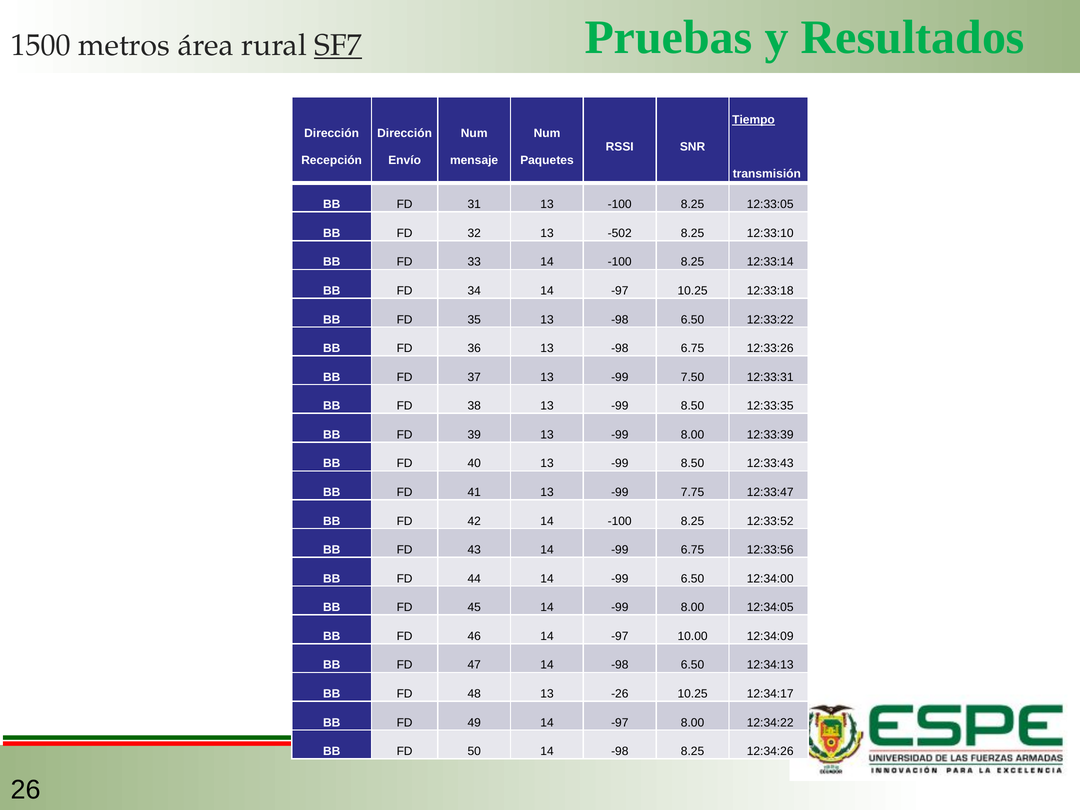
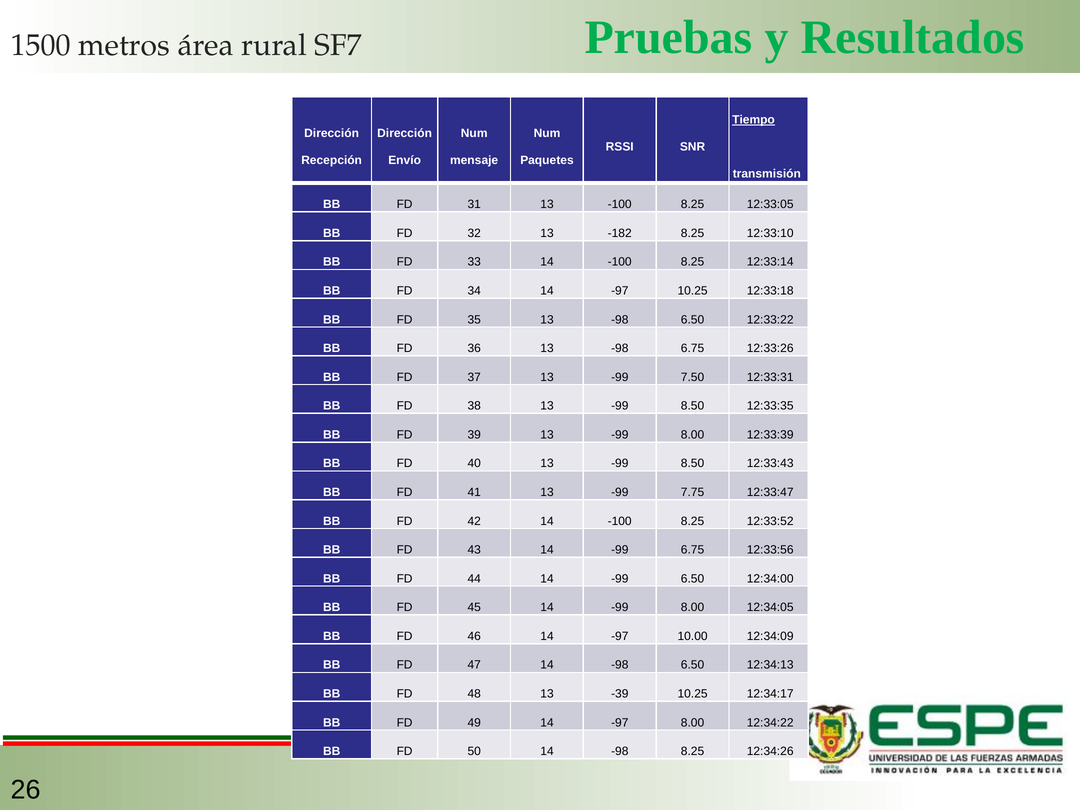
SF7 underline: present -> none (338, 45)
-502: -502 -> -182 (620, 233)
-26: -26 -> -39 (620, 694)
